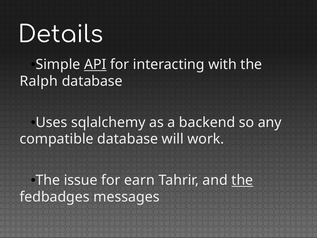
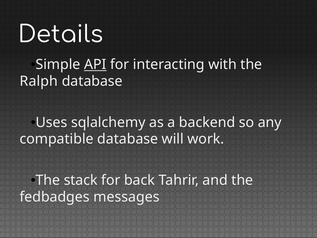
issue: issue -> stack (81, 180)
earn: earn -> back (139, 180)
the underline: present -> none (242, 180)
